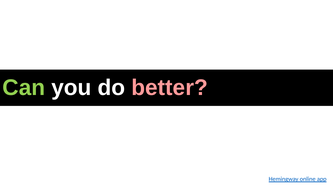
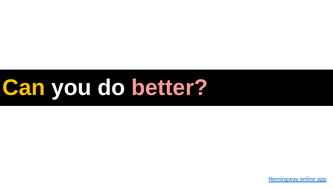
Can colour: light green -> yellow (24, 87)
